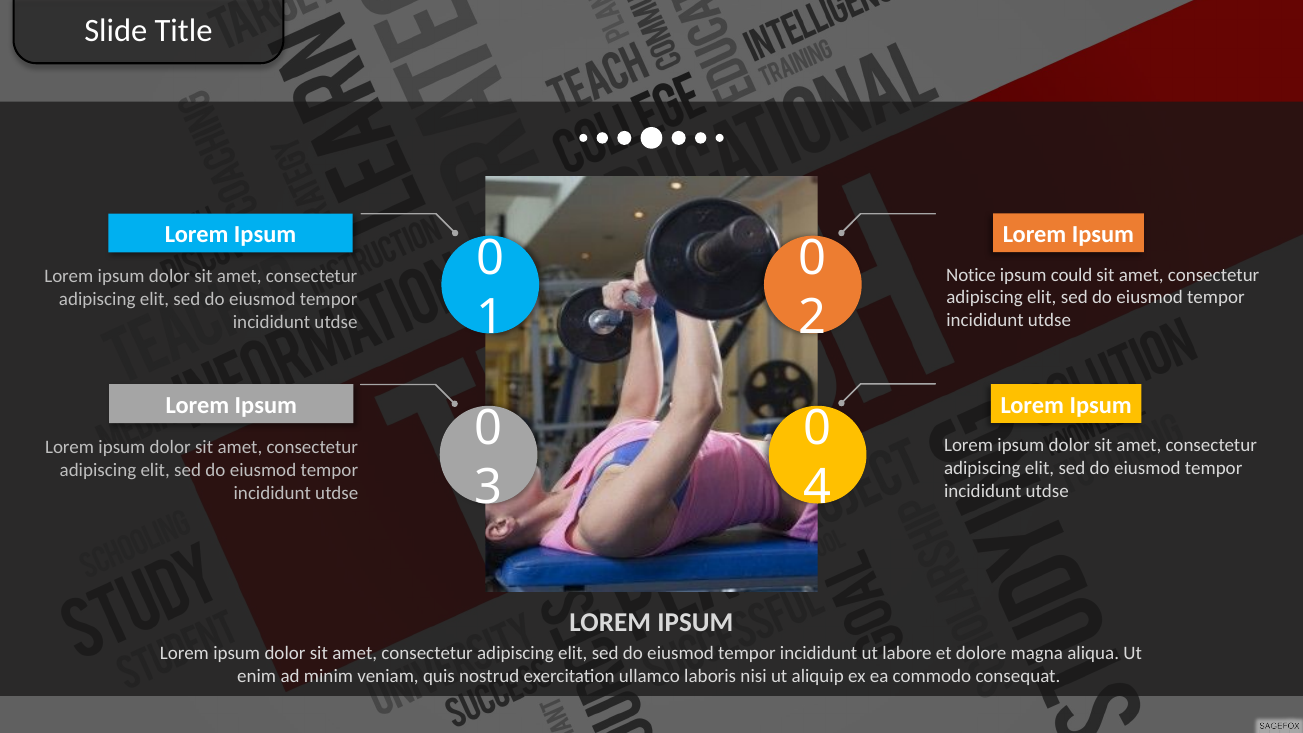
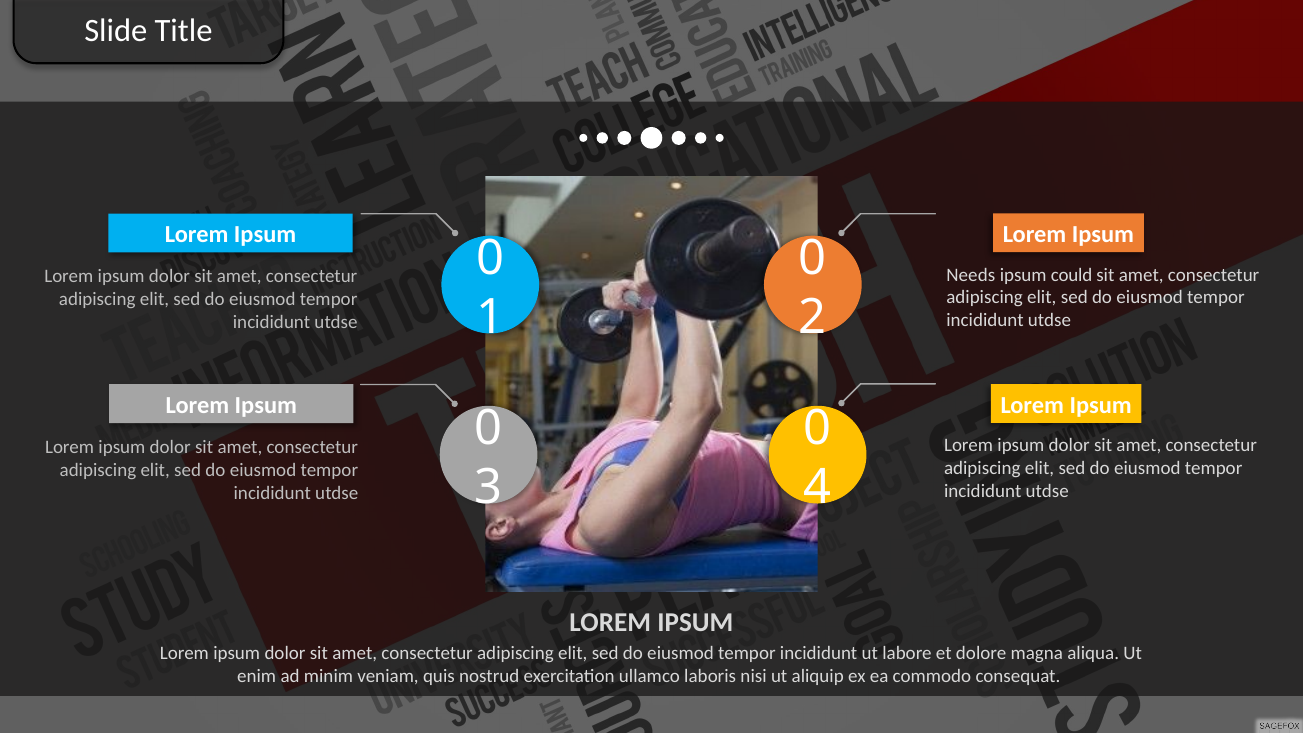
Notice: Notice -> Needs (971, 275)
